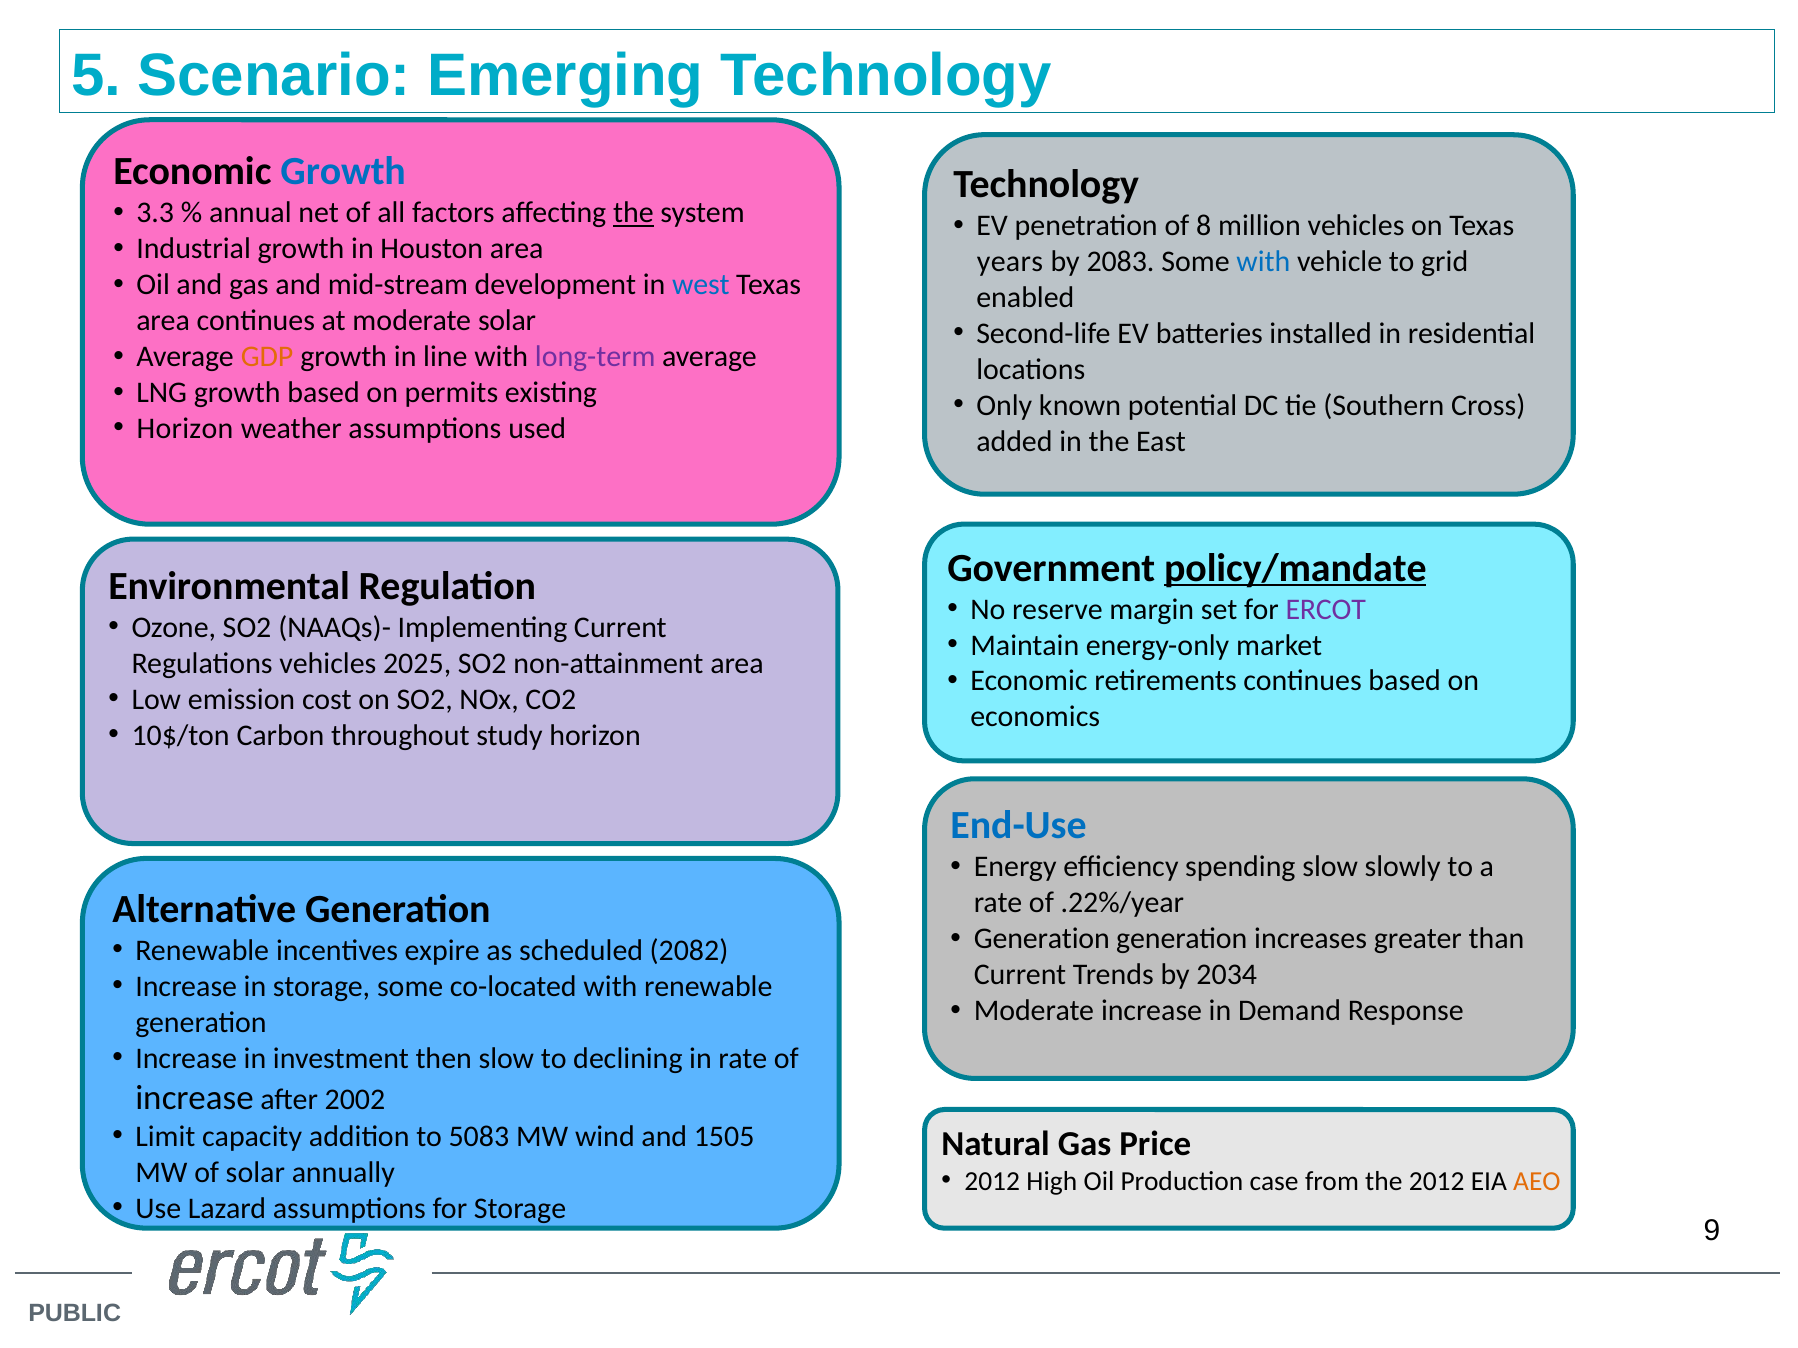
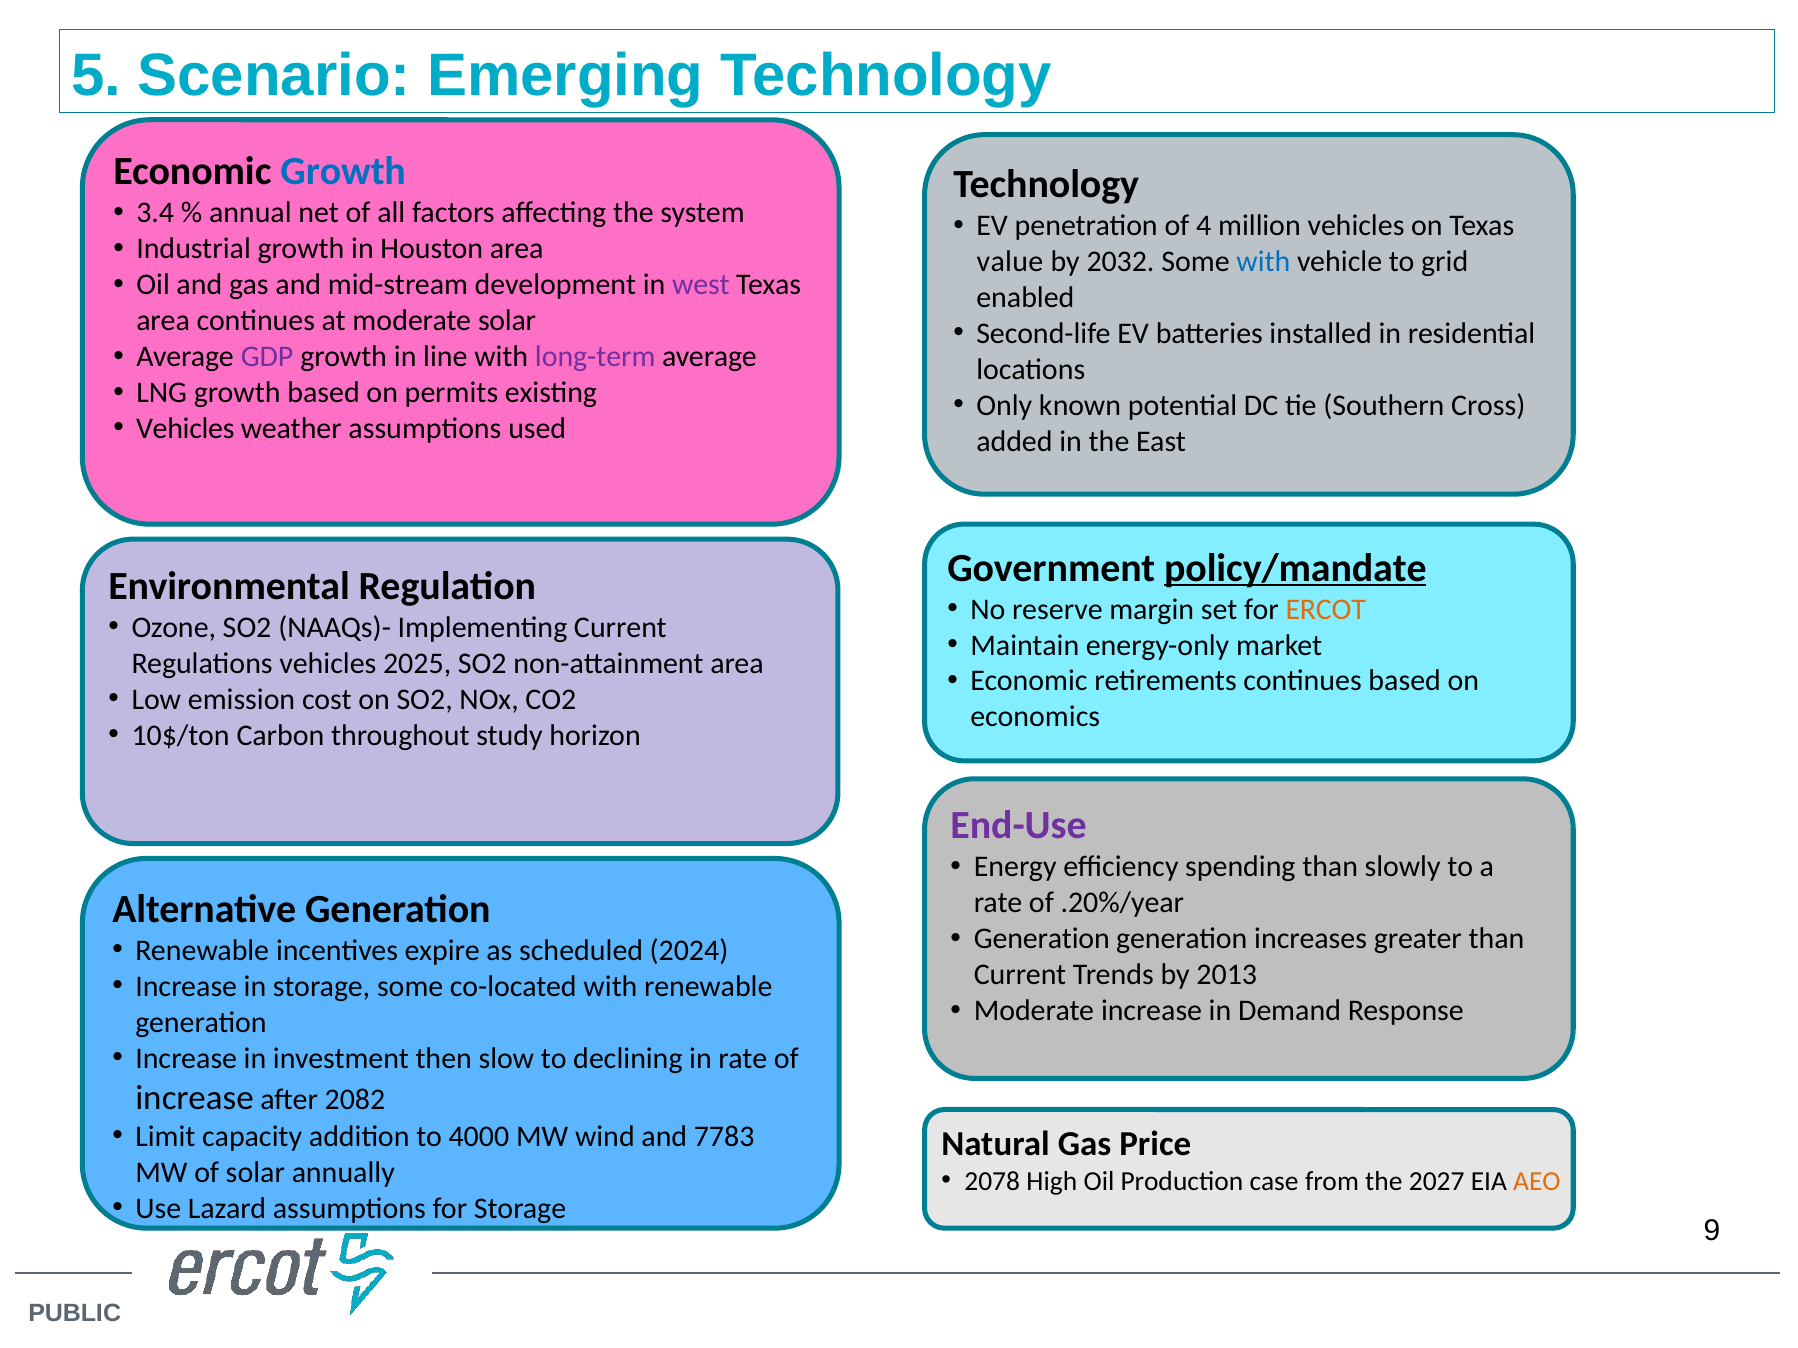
3.3: 3.3 -> 3.4 (155, 213)
the underline: present -> none (633, 213)
8: 8 -> 4 (1204, 226)
years: years -> value (1010, 262)
2083: 2083 -> 2032 (1121, 262)
west colour: blue -> purple (701, 285)
GDP colour: orange -> purple (267, 357)
Horizon: Horizon -> Vehicles (185, 429)
ERCOT colour: purple -> orange (1326, 609)
End-Use colour: blue -> purple (1019, 826)
spending slow: slow -> than (1330, 867)
.22%/year: .22%/year -> .20%/year (1122, 903)
2082: 2082 -> 2024 (689, 951)
2034: 2034 -> 2013 (1227, 975)
2002: 2002 -> 2082 (355, 1100)
5083: 5083 -> 4000 (479, 1137)
1505: 1505 -> 7783 (724, 1137)
2012: 2012 -> 2078 (992, 1182)
the 2012: 2012 -> 2027 (1437, 1182)
